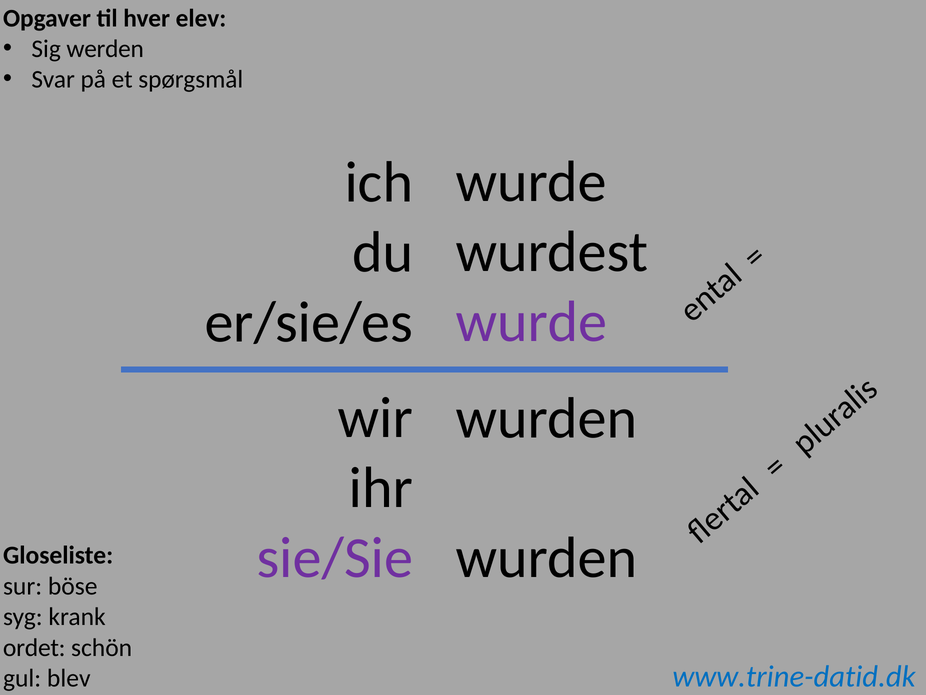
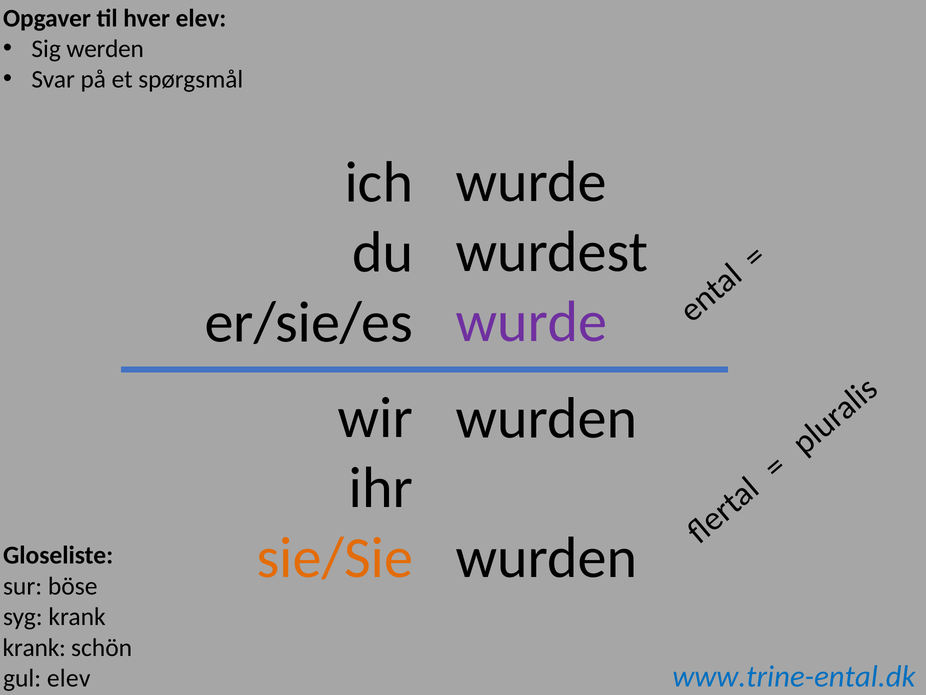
sie/Sie colour: purple -> orange (335, 557)
ordet: ordet -> krank (34, 647)
www.trine-datid.dk: www.trine-datid.dk -> www.trine-ental.dk (794, 676)
gul blev: blev -> elev (69, 678)
